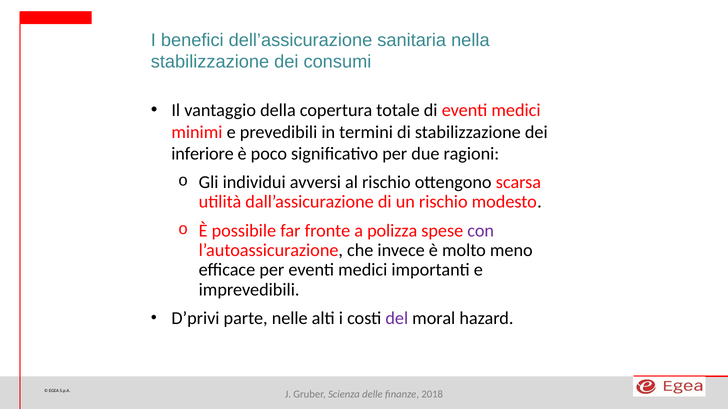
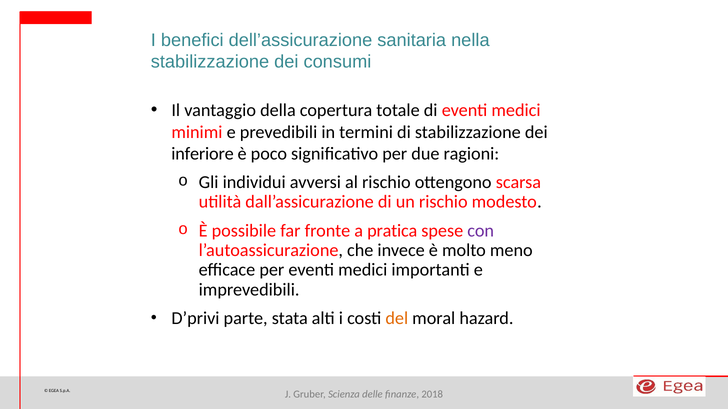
polizza: polizza -> pratica (392, 231)
nelle: nelle -> stata (290, 319)
del colour: purple -> orange (397, 319)
